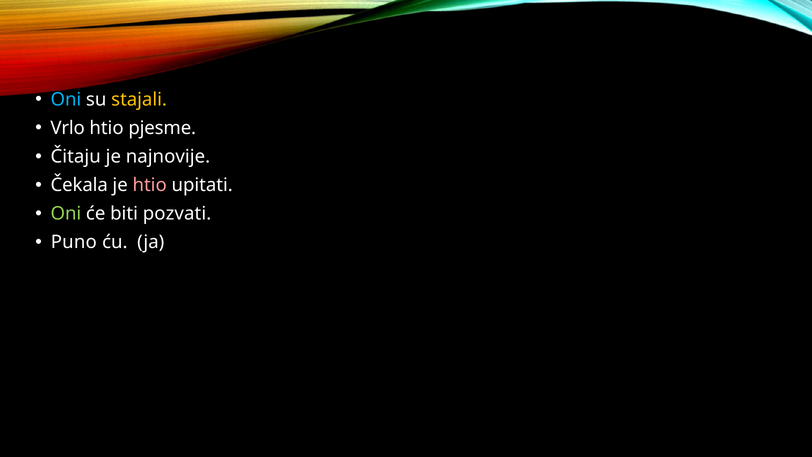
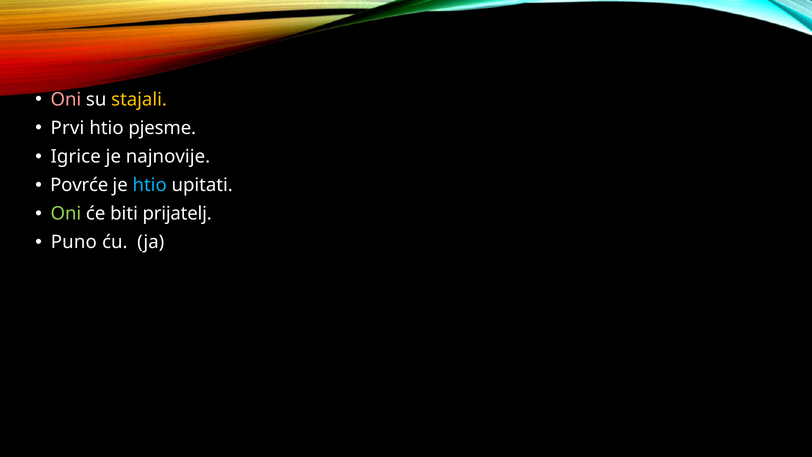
Oni colour: light blue -> pink (66, 99)
Vrlo: Vrlo -> Prvi (67, 128)
Čitaju: Čitaju -> Igrice (76, 156)
Čekala: Čekala -> Povrće (79, 185)
htio colour: pink -> light blue (150, 185)
pozvati: pozvati -> prijatelj (177, 214)
